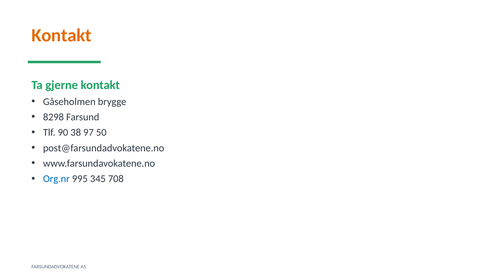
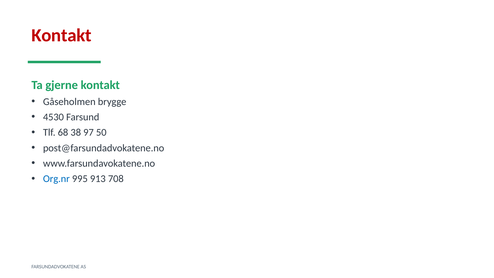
Kontakt colour: orange -> red (62, 35)
8298: 8298 -> 4530 (53, 117)
90: 90 -> 68 (63, 132)
345: 345 -> 913 (98, 179)
